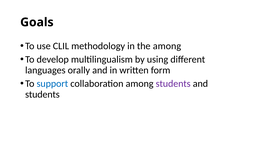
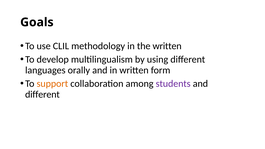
the among: among -> written (167, 46)
support colour: blue -> orange (52, 84)
students: students -> different (42, 94)
